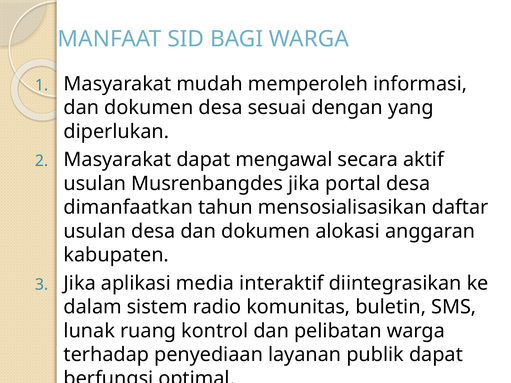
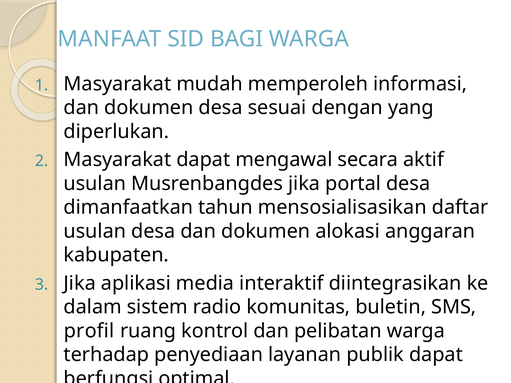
lunak: lunak -> profil (89, 331)
